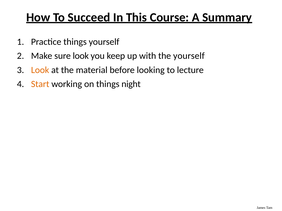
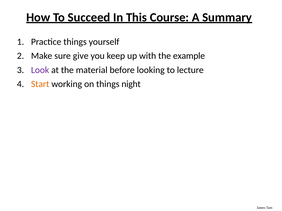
sure look: look -> give (81, 56)
the yourself: yourself -> example (189, 56)
Look colour: orange -> purple (40, 70)
